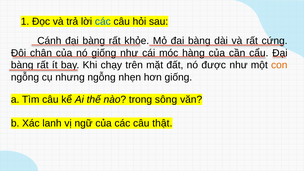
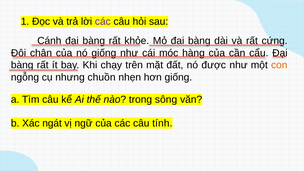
các colour: blue -> purple (103, 21)
nhưng ngỗng: ngỗng -> chuồn (102, 77)
lanh: lanh -> ngát (52, 123)
thật: thật -> tính (162, 123)
